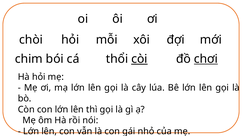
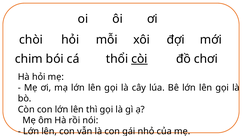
chơi underline: present -> none (206, 59)
